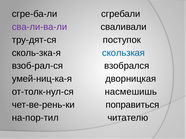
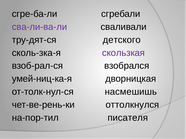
поступок: поступок -> детского (122, 40)
скользкая colour: blue -> purple (123, 53)
поправиться: поправиться -> оттолкнулся (132, 105)
читателю: читателю -> писателя (128, 118)
